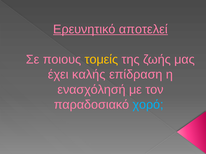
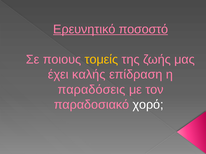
αποτελεί: αποτελεί -> ποσοστό (143, 29)
ενασχόλησή: ενασχόλησή -> παραδόσεις (91, 90)
χορό colour: light blue -> white (148, 105)
